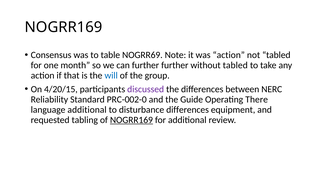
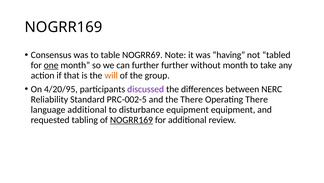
was action: action -> having (229, 55)
one underline: none -> present (51, 65)
without tabled: tabled -> month (235, 65)
will colour: blue -> orange (111, 75)
4/20/15: 4/20/15 -> 4/20/95 (61, 89)
PRC-002-0: PRC-002-0 -> PRC-002-5 (127, 99)
the Guide: Guide -> There (192, 99)
disturbance differences: differences -> equipment (188, 109)
